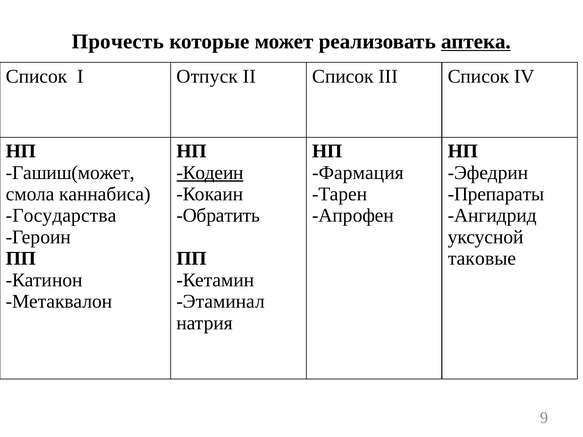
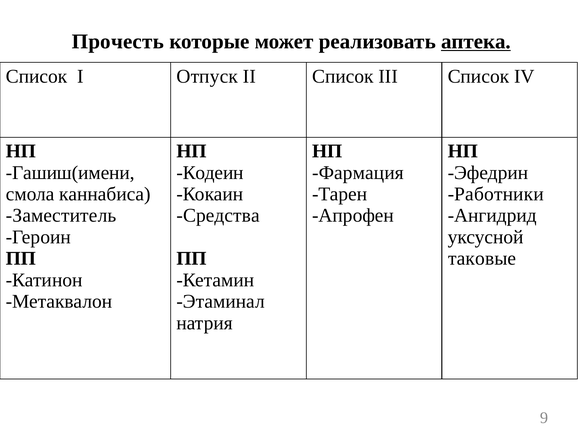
Гашиш(может: Гашиш(может -> Гашиш(имени (70, 173)
Кодеин underline: present -> none (210, 173)
Препараты: Препараты -> Работники (496, 194)
Государства: Государства -> Заместитель (61, 216)
Обратить: Обратить -> Средства (218, 216)
